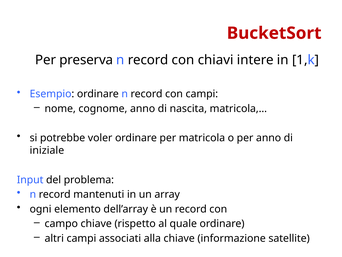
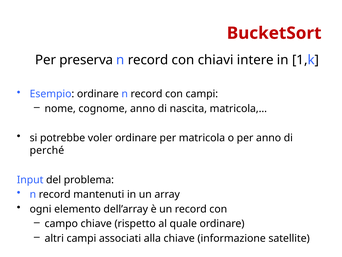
iniziale: iniziale -> perché (47, 150)
